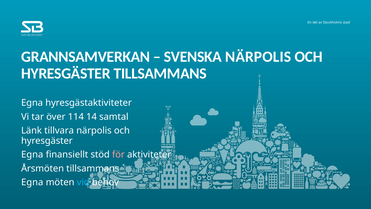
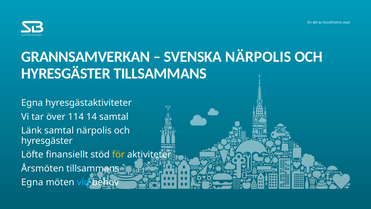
Länk tillvara: tillvara -> samtal (59, 130)
Egna: Egna -> Löfte (32, 154)
för colour: pink -> yellow (118, 154)
